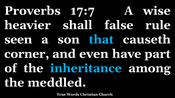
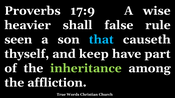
17:7: 17:7 -> 17:9 (83, 11)
corner: corner -> thyself (27, 54)
even: even -> keep (94, 54)
inheritance colour: light blue -> light green (86, 69)
meddled: meddled -> affliction (57, 83)
